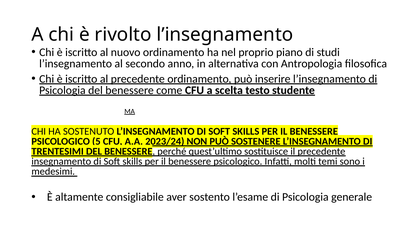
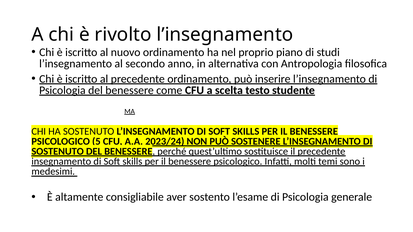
TRENTESIMI: TRENTESIMI -> SOSTENUTO (58, 152)
